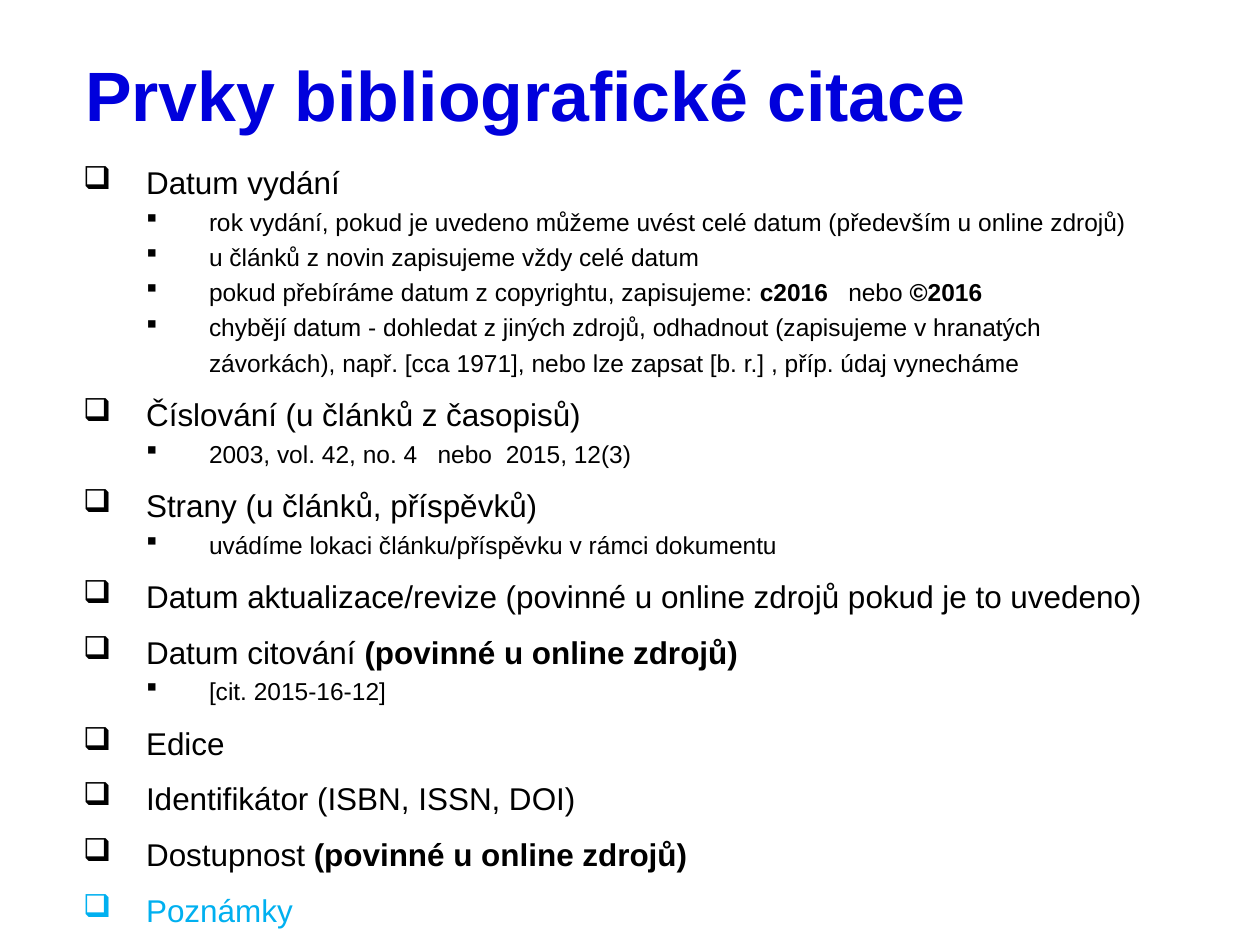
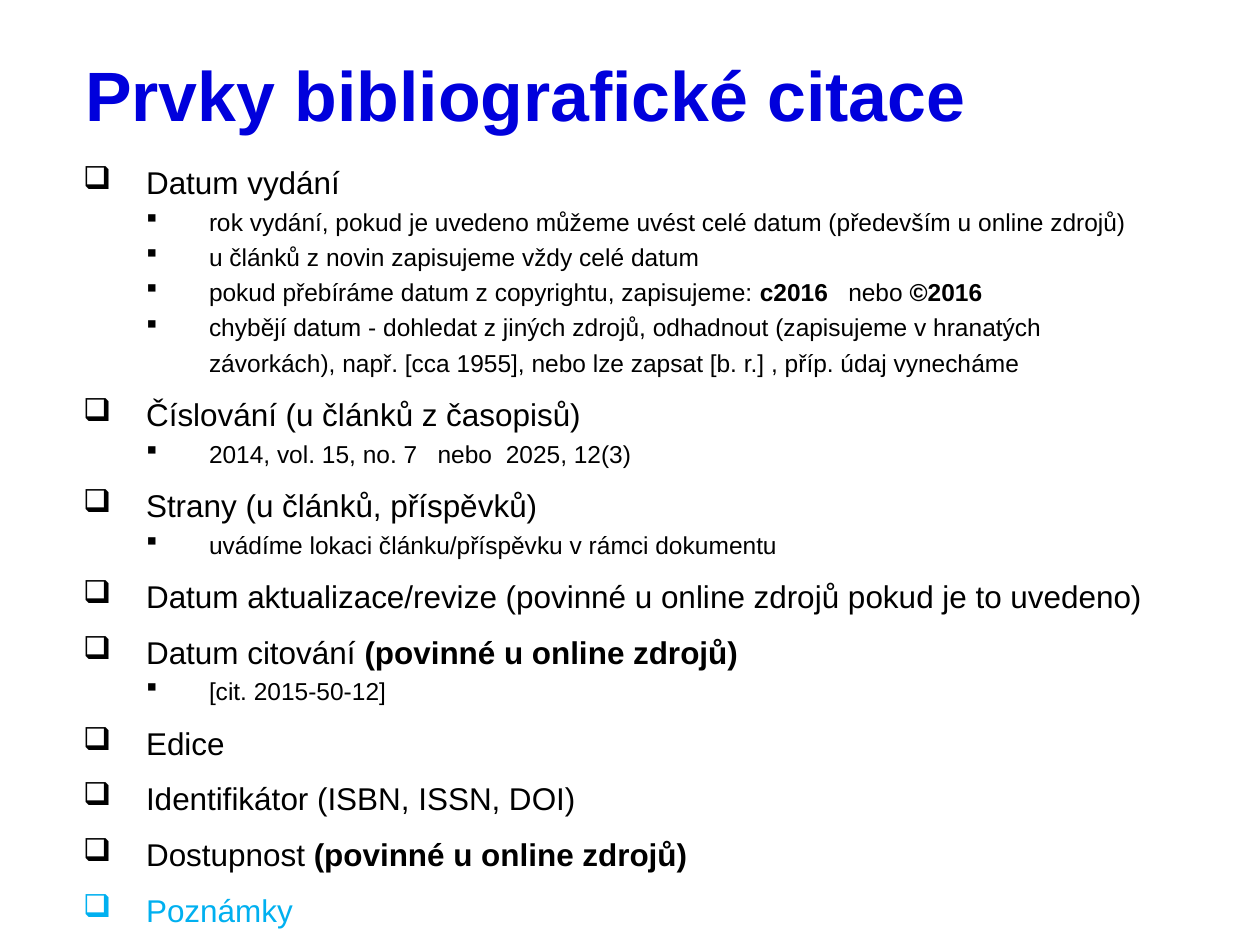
1971: 1971 -> 1955 (491, 364)
2003: 2003 -> 2014 (240, 455)
42: 42 -> 15 (339, 455)
4: 4 -> 7 (410, 455)
2015: 2015 -> 2025 (536, 455)
2015-16-12: 2015-16-12 -> 2015-50-12 (320, 693)
